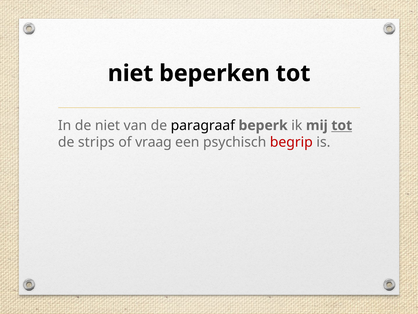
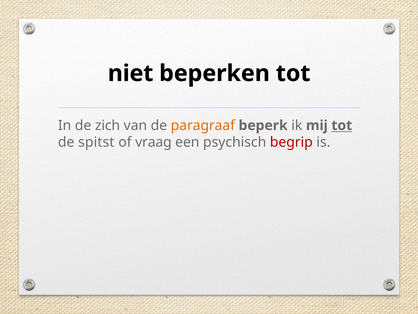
de niet: niet -> zich (108, 125)
paragraaf colour: black -> orange (203, 125)
strips: strips -> spitst (96, 142)
